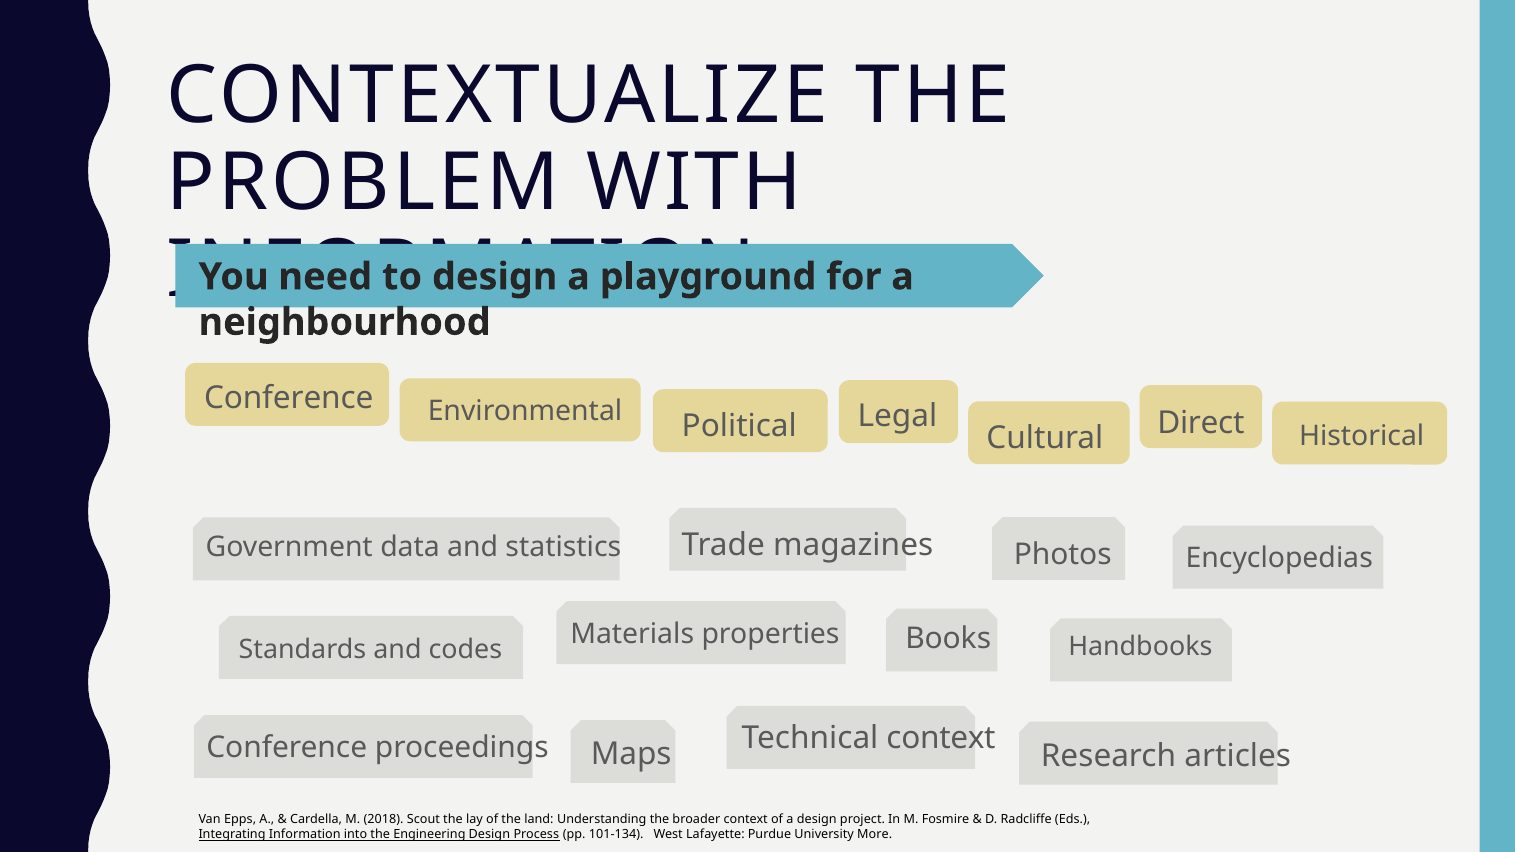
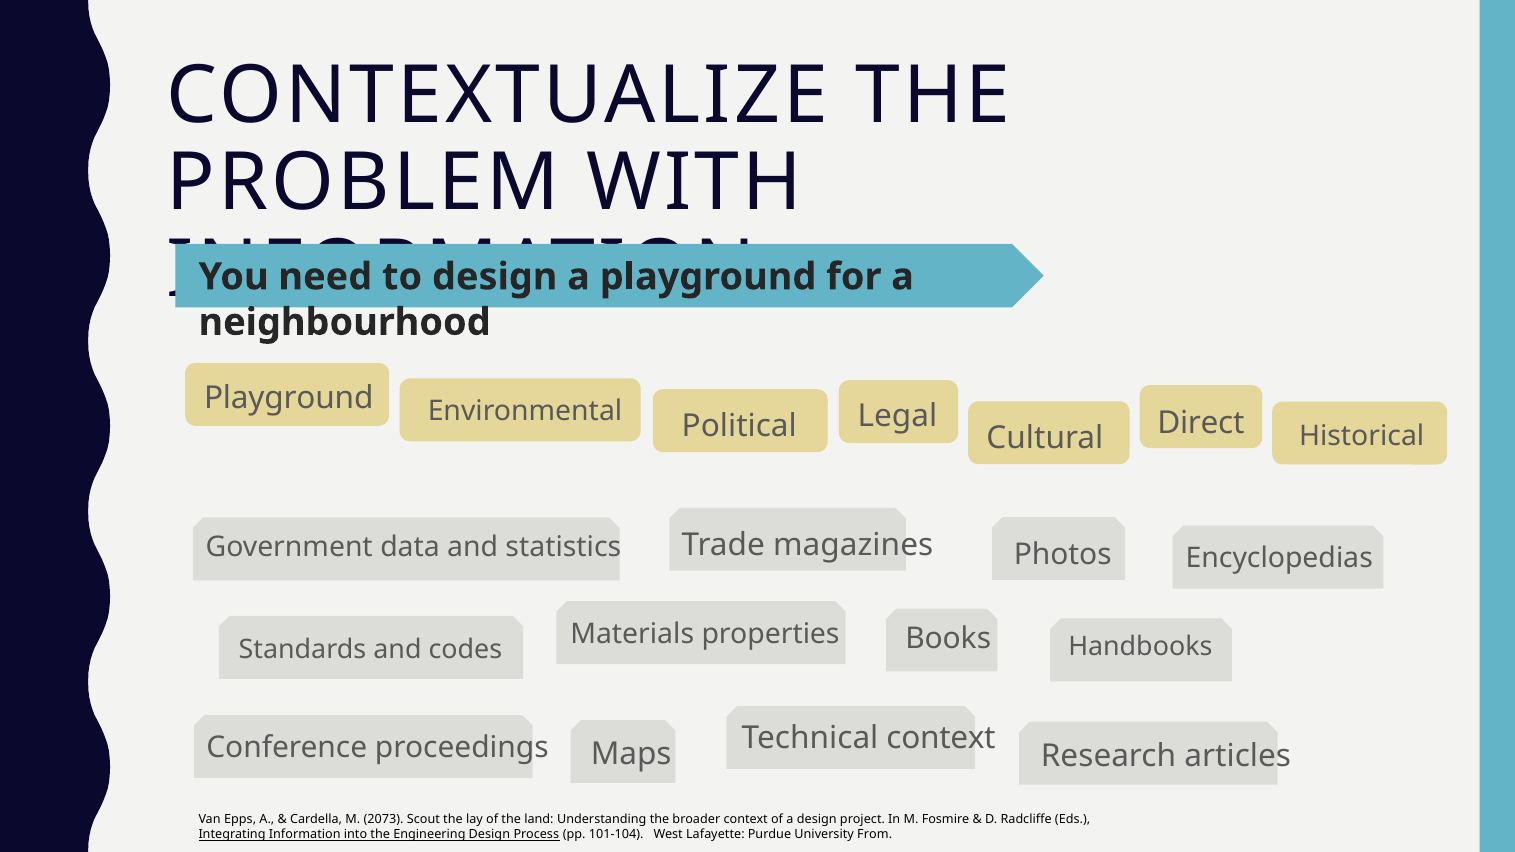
Conference: Conference -> Playground (289, 398)
2018: 2018 -> 2073 (384, 820)
101-134: 101-134 -> 101-104 (616, 835)
More: More -> From (875, 835)
